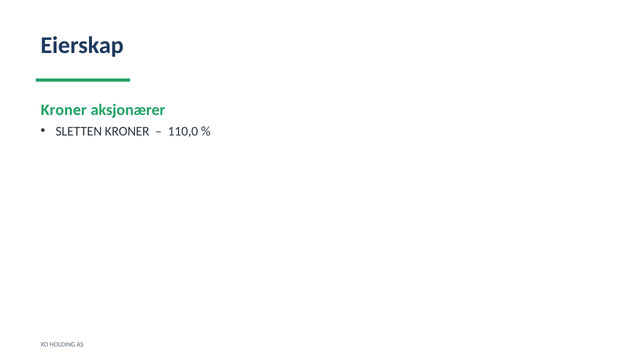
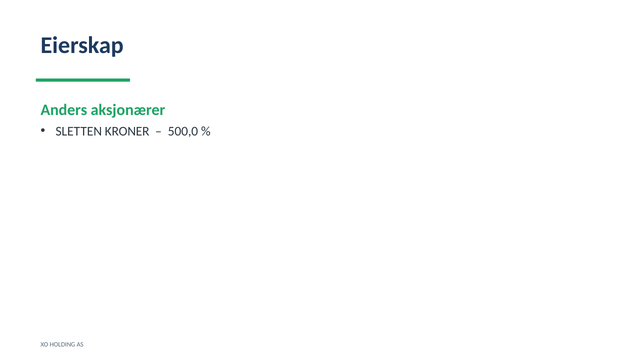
Kroner: Kroner -> Anders (64, 110)
110,0: 110,0 -> 500,0 (183, 131)
